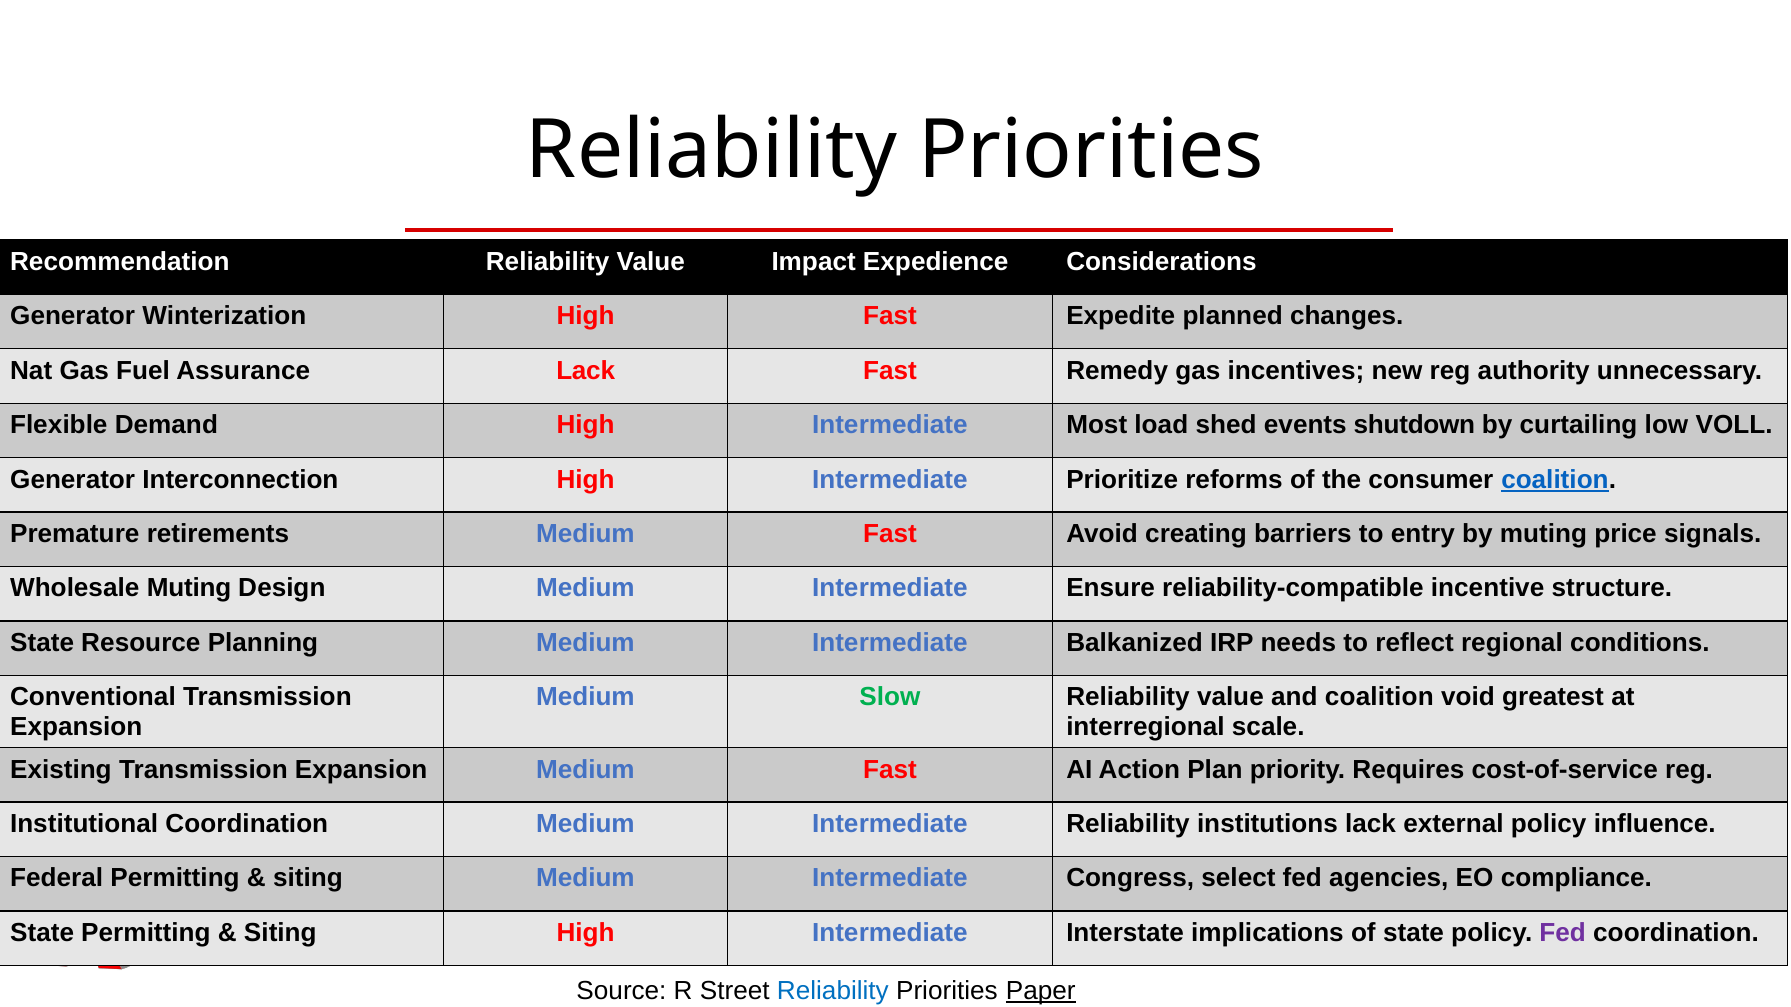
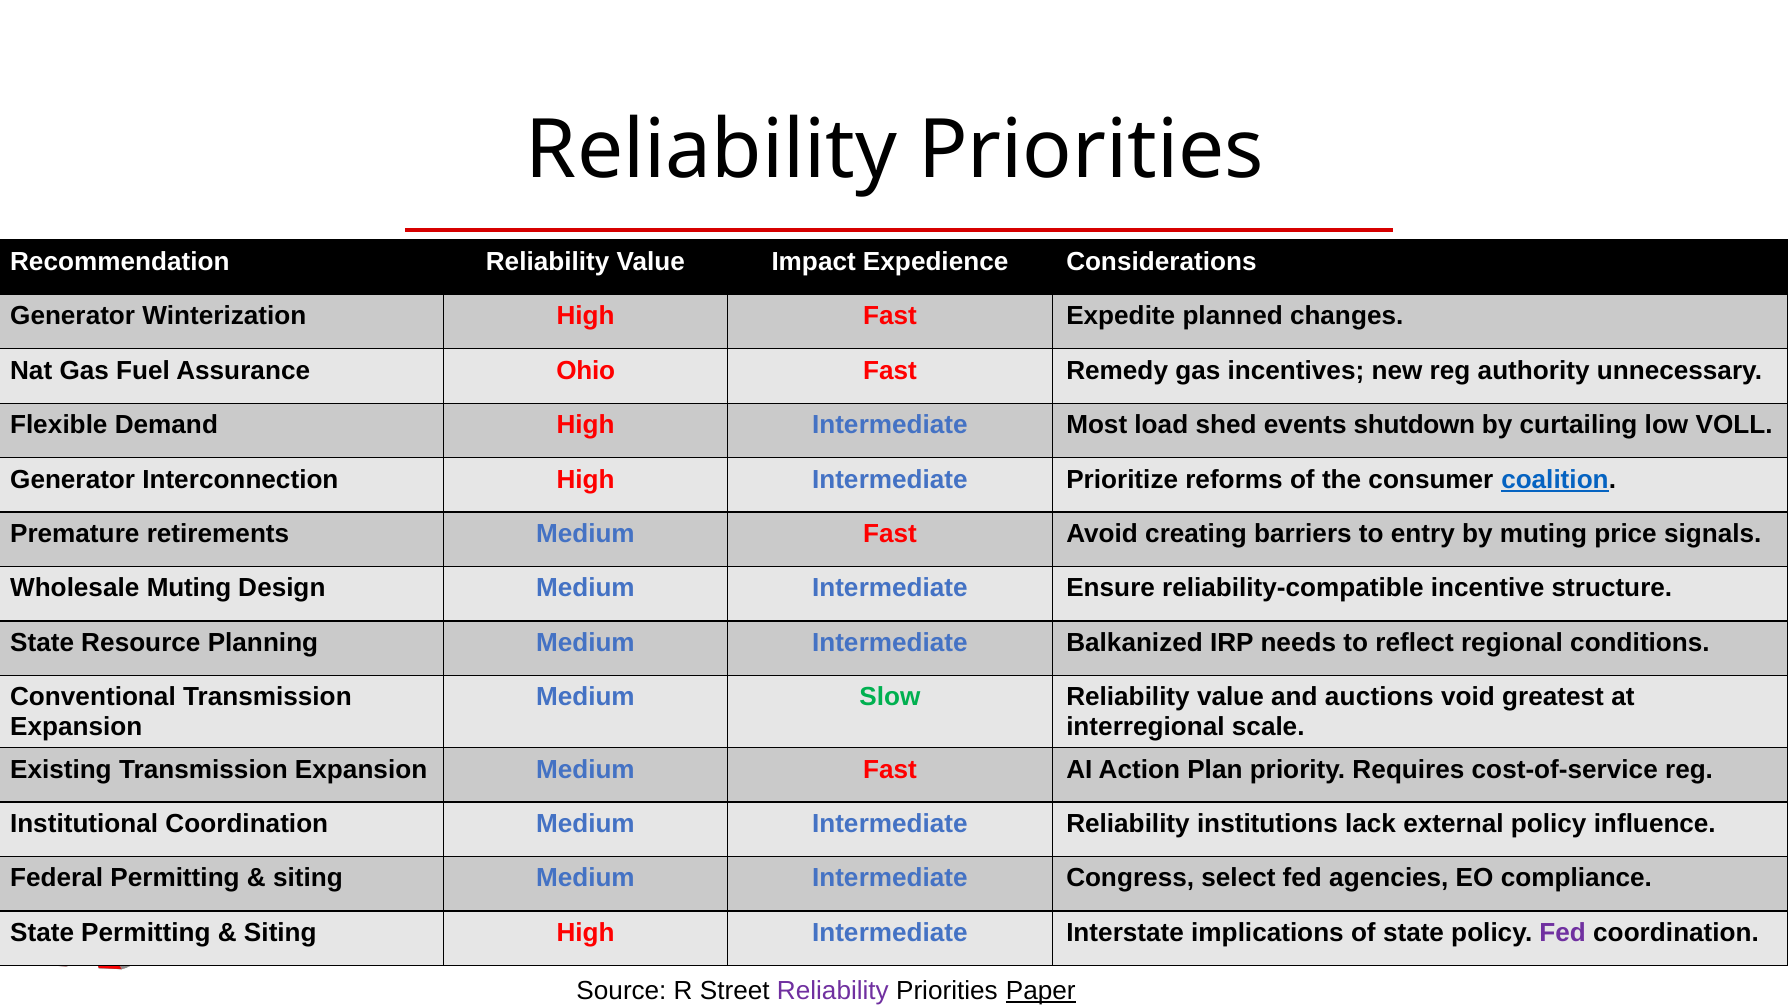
Assurance Lack: Lack -> Ohio (586, 371)
and coalition: coalition -> auctions (1379, 698)
Reliability colour: blue -> purple (833, 991)
